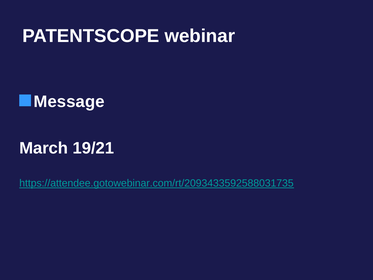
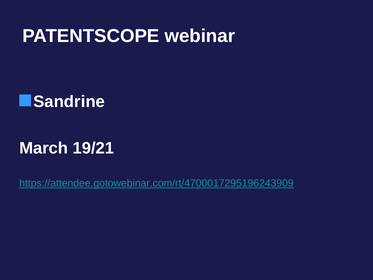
Message: Message -> Sandrine (69, 101)
https://attendee.gotowebinar.com/rt/2093433592588031735: https://attendee.gotowebinar.com/rt/2093433592588031735 -> https://attendee.gotowebinar.com/rt/4700017295196243909 (156, 183)
